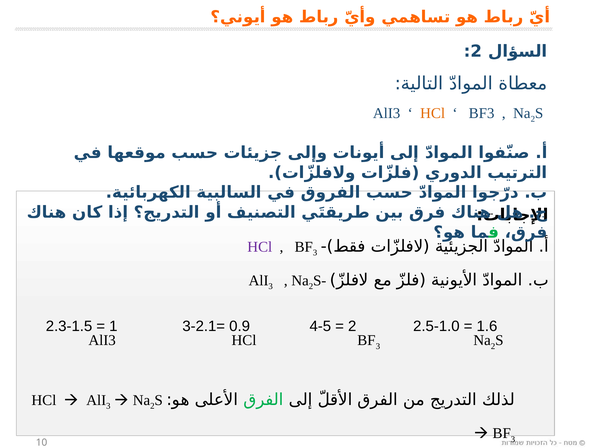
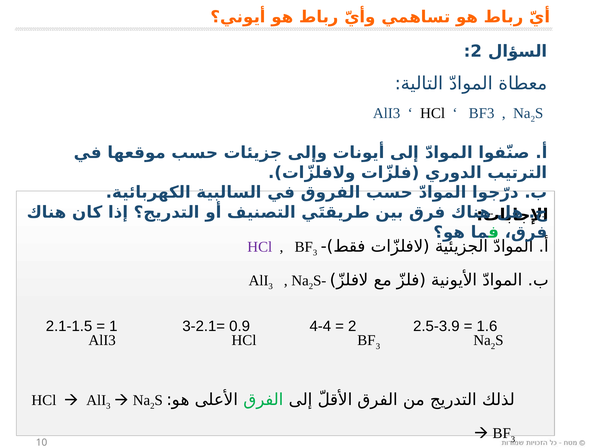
HCl colour: orange -> black (433, 113)
2.3-1.5: 2.3-1.5 -> 2.1-1.5 (69, 327)
4-5: 4-5 -> 4-4 (320, 327)
2.5-1.0: 2.5-1.0 -> 2.5-3.9 (436, 327)
